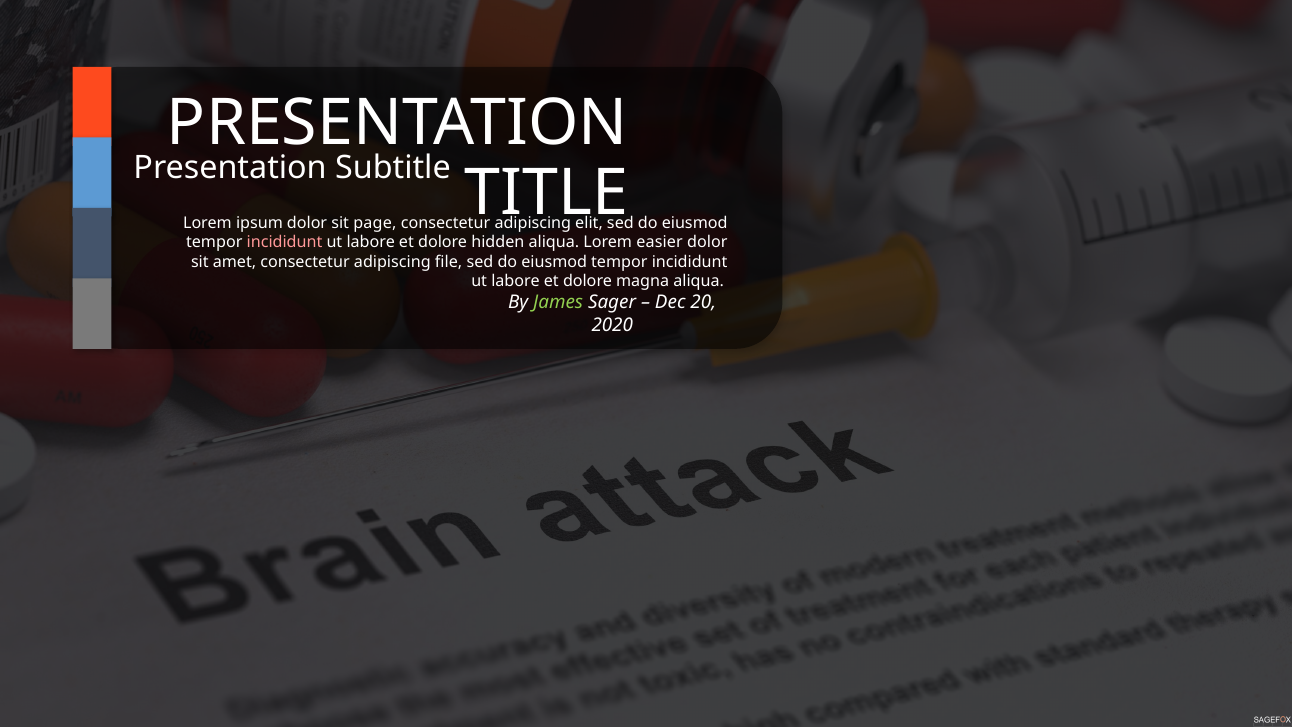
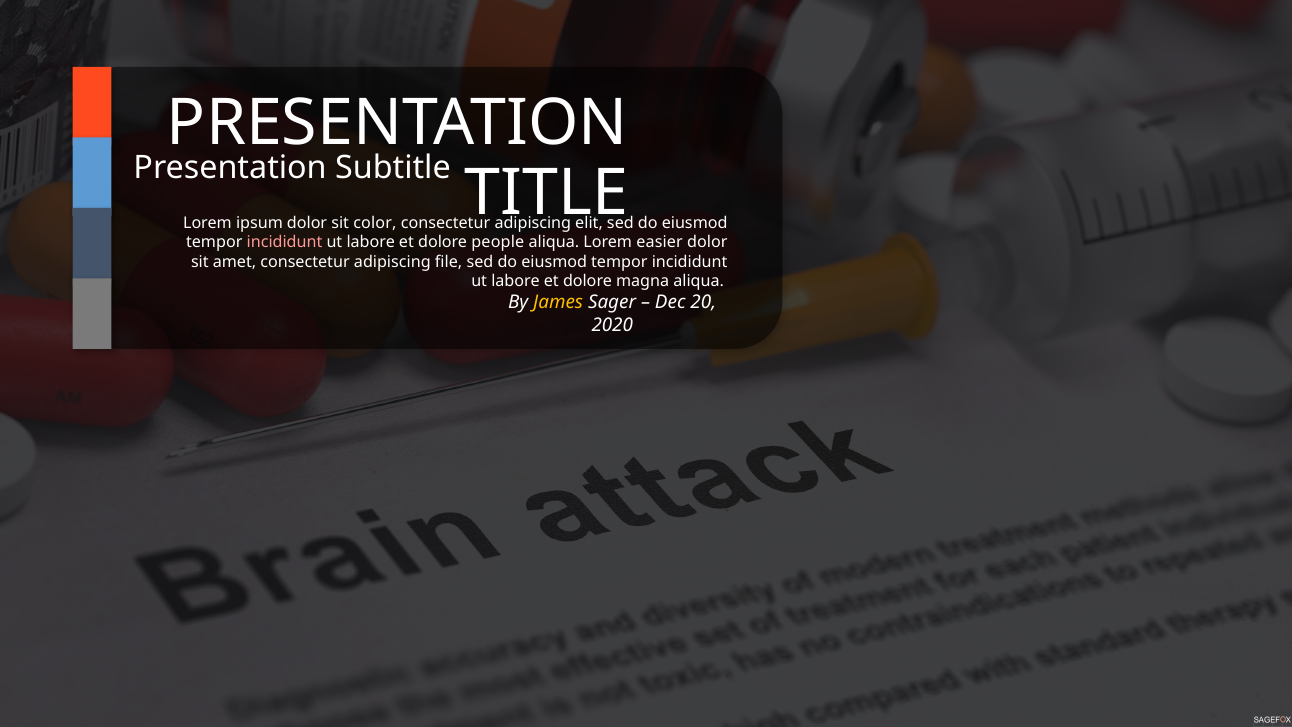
page: page -> color (375, 223)
hidden: hidden -> people (498, 243)
James colour: light green -> yellow (558, 302)
